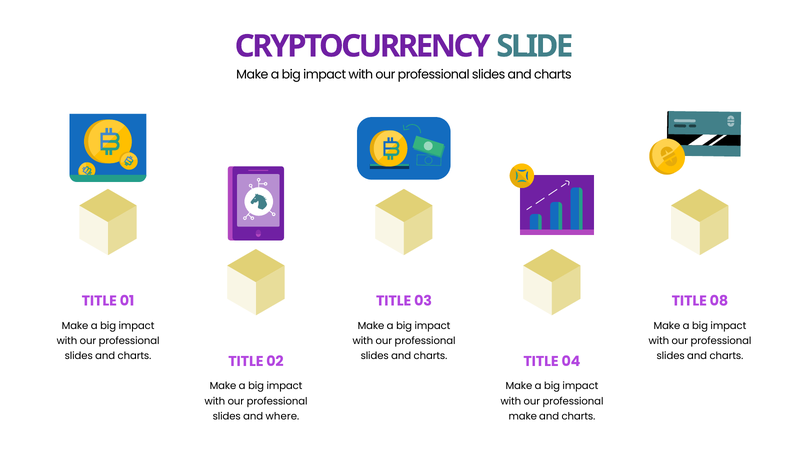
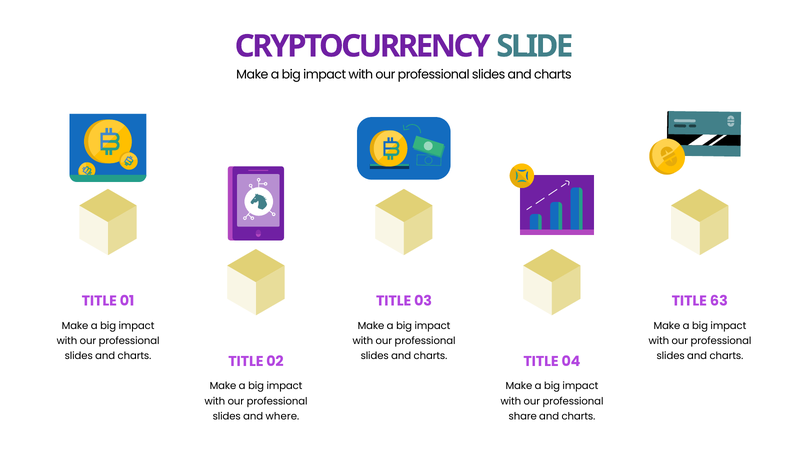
08: 08 -> 63 (719, 301)
make: make -> share (523, 416)
